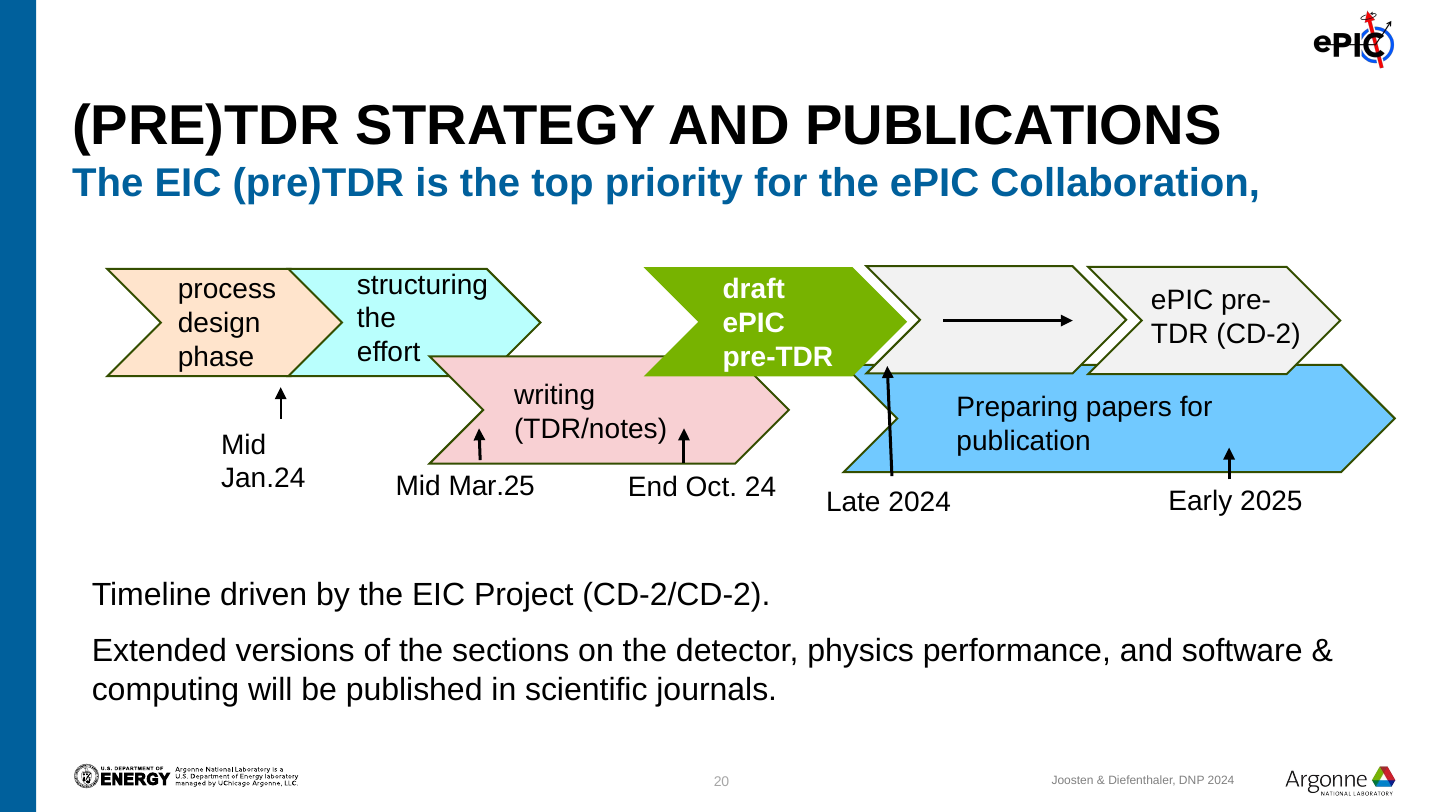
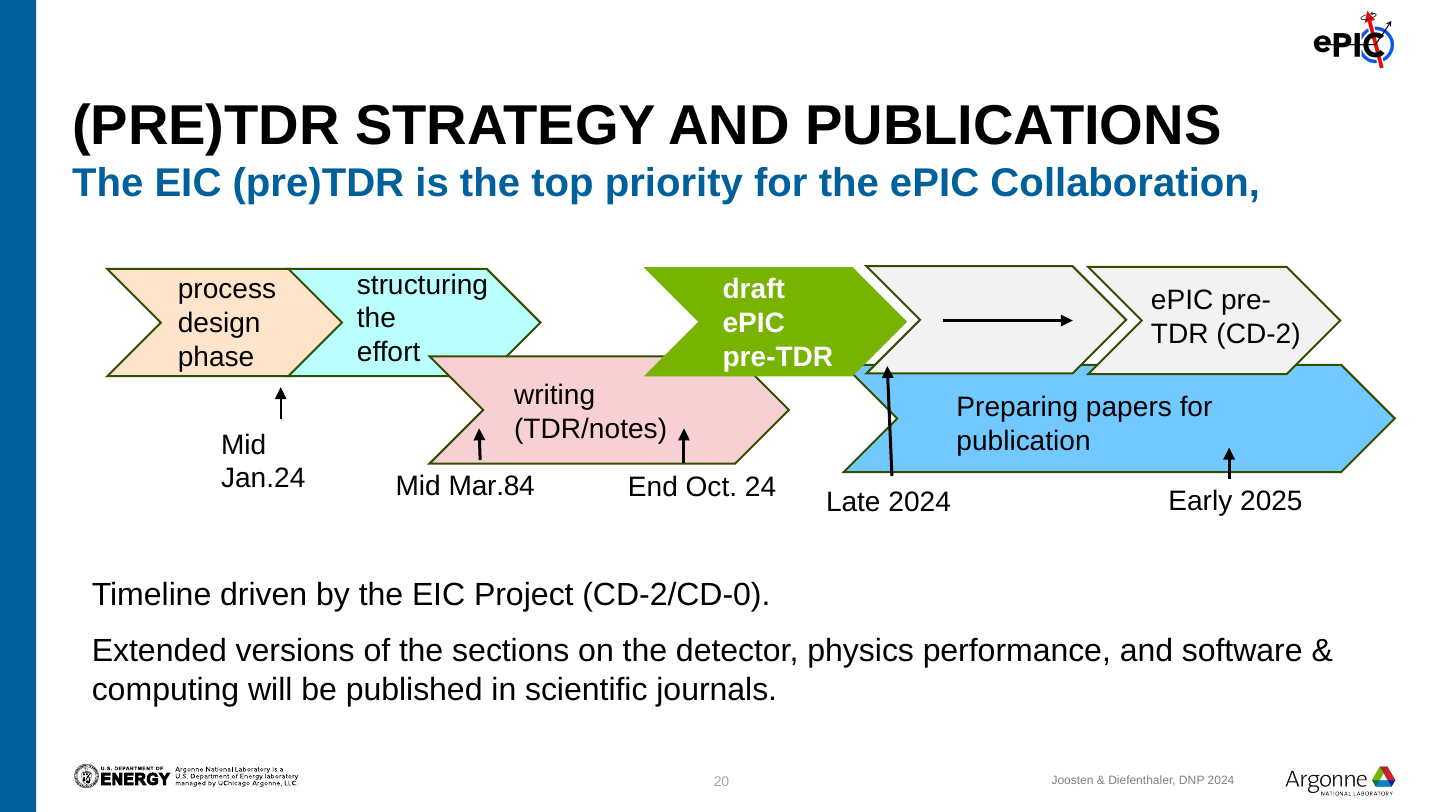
Mar.25: Mar.25 -> Mar.84 (492, 486)
CD-2/CD-2: CD-2/CD-2 -> CD-2/CD-0 (676, 594)
